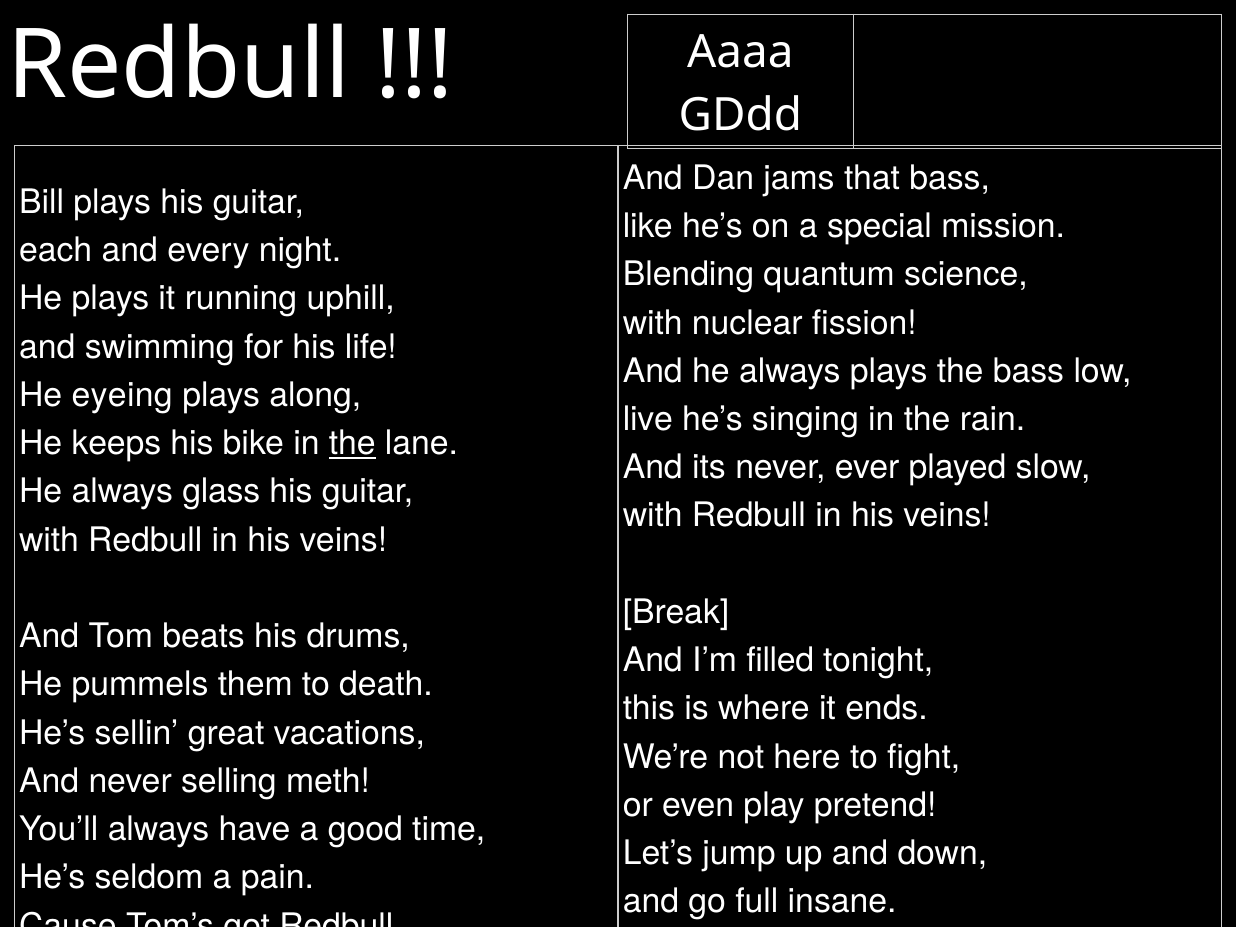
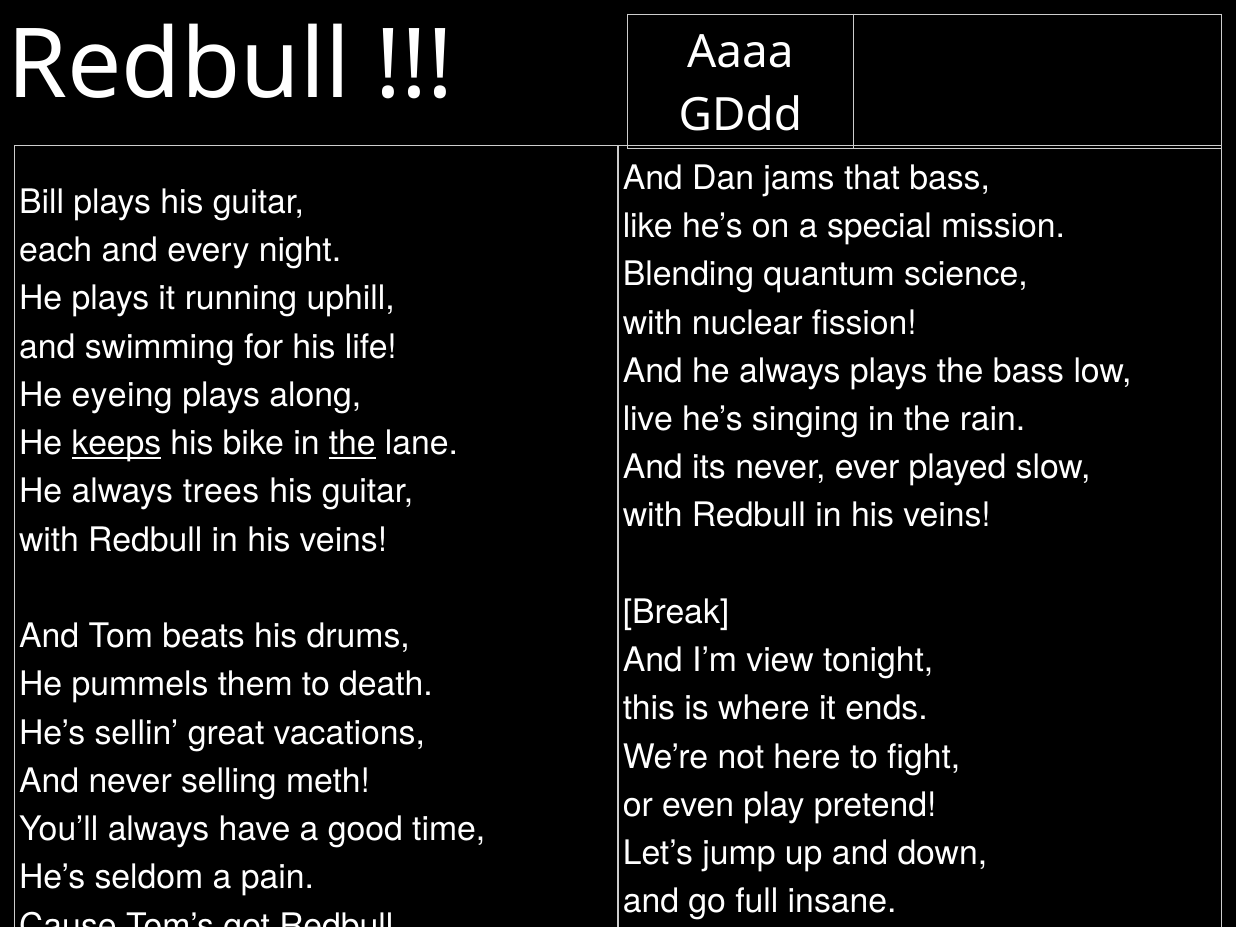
keeps underline: none -> present (116, 443)
glass: glass -> trees (221, 492)
filled: filled -> view (780, 661)
